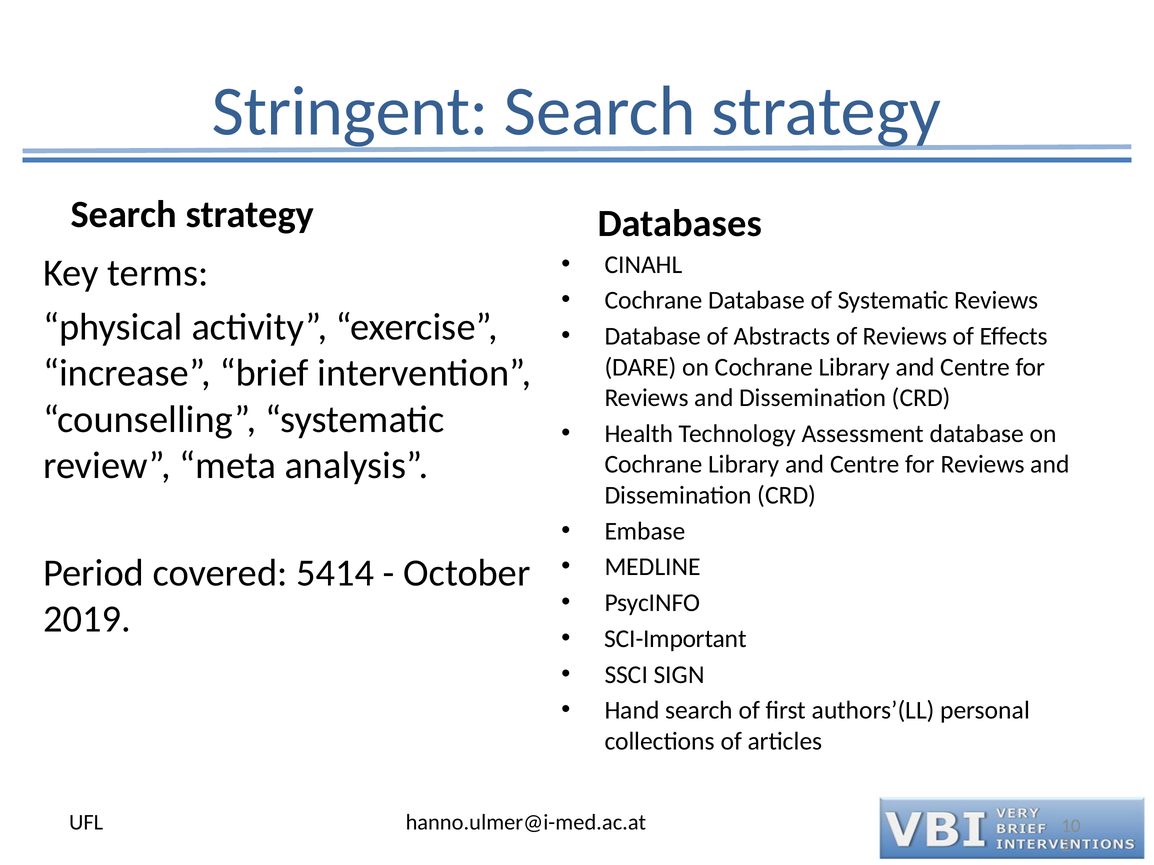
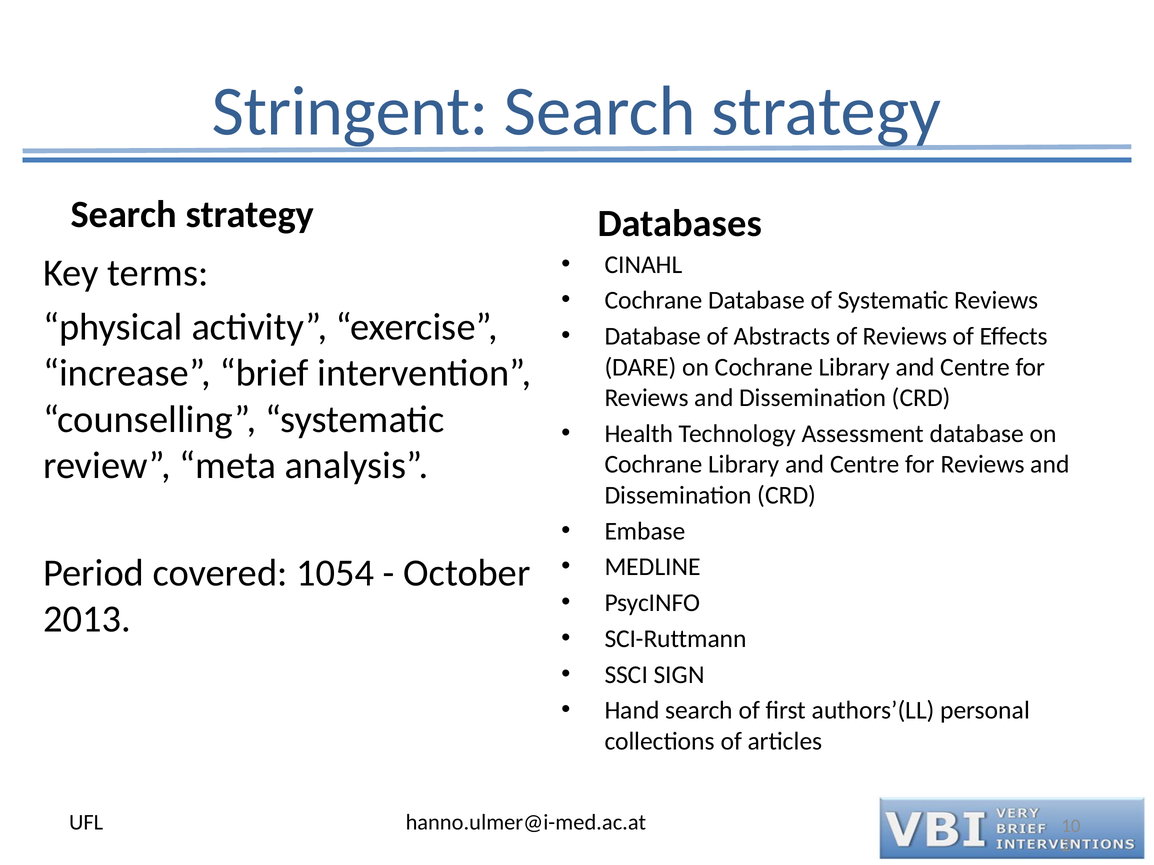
5414: 5414 -> 1054 (335, 573)
2019: 2019 -> 2013 (87, 620)
SCI-Important: SCI-Important -> SCI-Ruttmann (676, 639)
